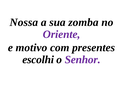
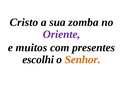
Nossa: Nossa -> Cristo (24, 22)
motivo: motivo -> muitos (31, 48)
Senhor colour: purple -> orange (83, 60)
